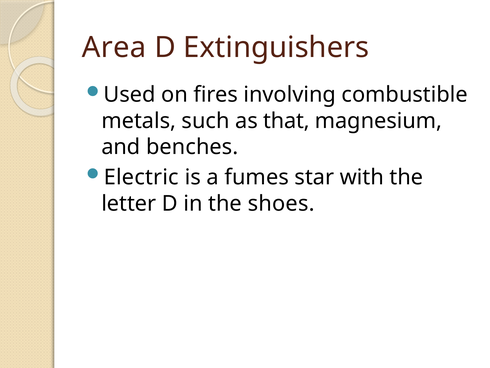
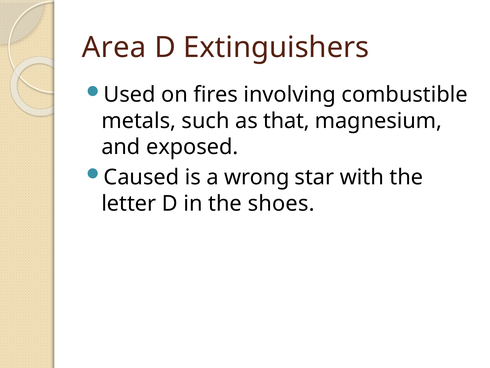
benches: benches -> exposed (192, 147)
Electric: Electric -> Caused (141, 177)
fumes: fumes -> wrong (257, 177)
